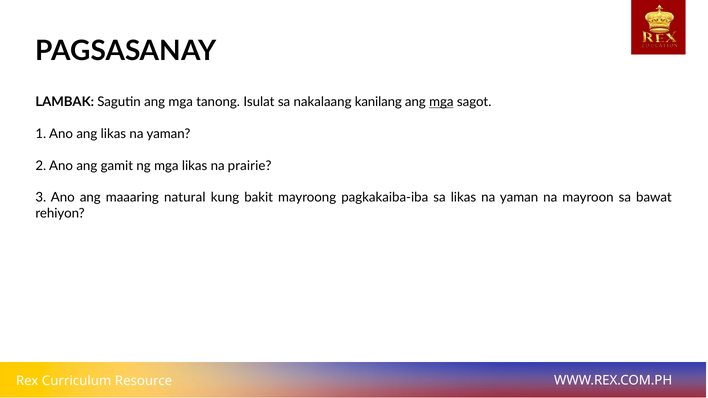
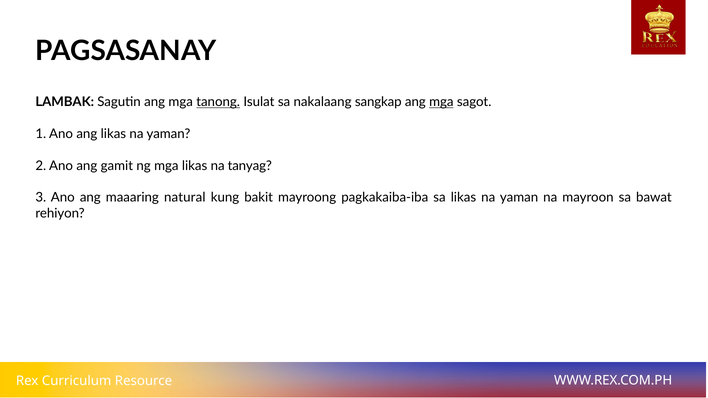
tanong underline: none -> present (218, 102)
kanilang: kanilang -> sangkap (378, 102)
prairie: prairie -> tanyag (250, 166)
